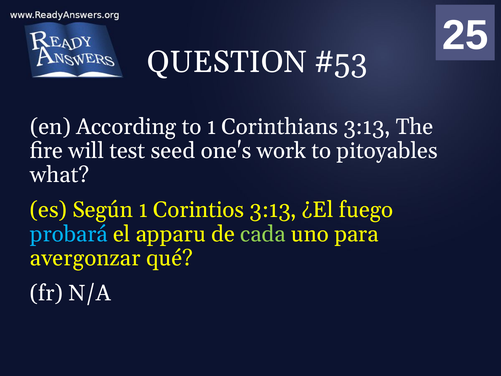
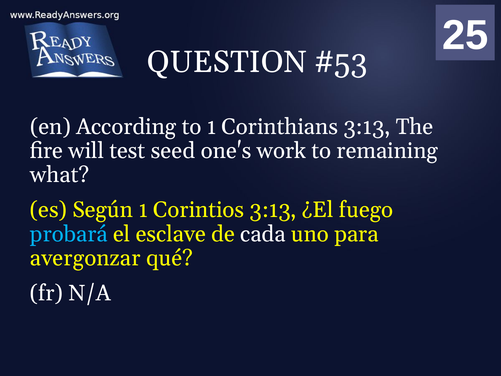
pitoyables: pitoyables -> remaining (387, 151)
apparu: apparu -> esclave (171, 234)
cada colour: light green -> white (263, 234)
